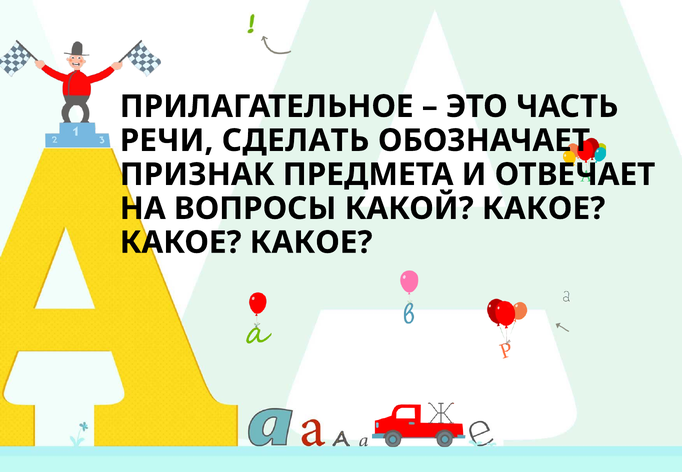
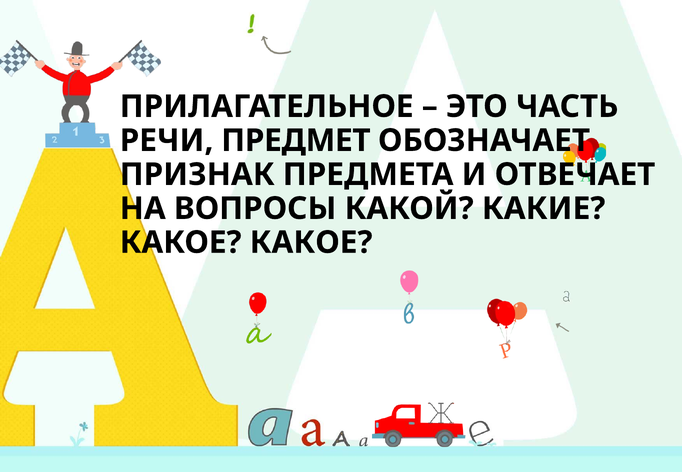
СДЕЛАТЬ: СДЕЛАТЬ -> ПРЕДМЕТ (296, 141)
КАКОЙ КАКОЕ: КАКОЕ -> КАКИЕ (544, 209)
